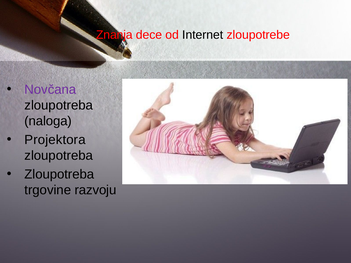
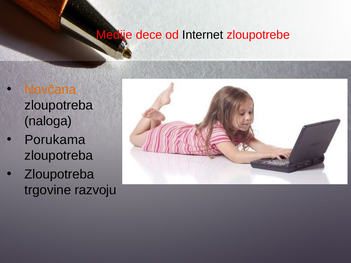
Znanja: Znanja -> Medije (114, 35)
Novčana colour: purple -> orange (50, 90)
Projektora: Projektora -> Porukama (55, 140)
